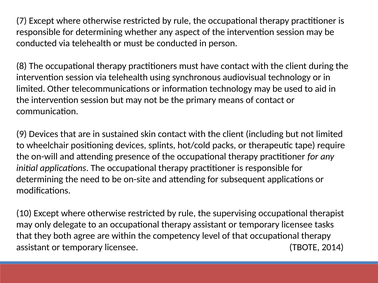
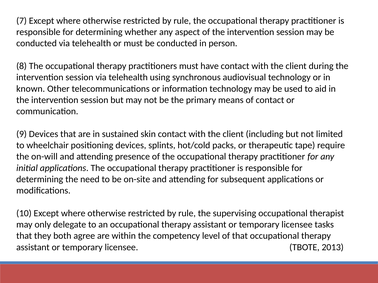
limited: limited -> known (31, 89)
2014: 2014 -> 2013 (333, 248)
